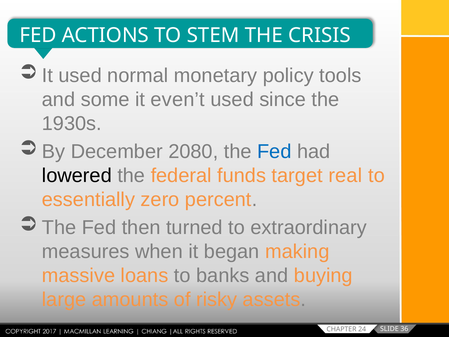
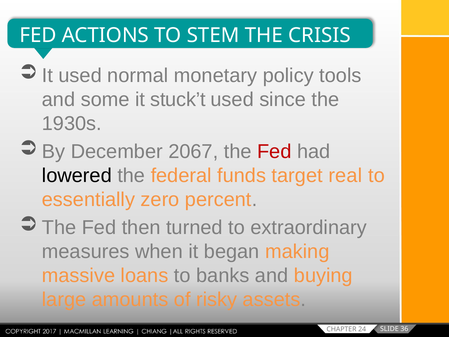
even’t: even’t -> stuck’t (178, 99)
2080: 2080 -> 2067 (193, 151)
Fed colour: blue -> red (274, 151)
